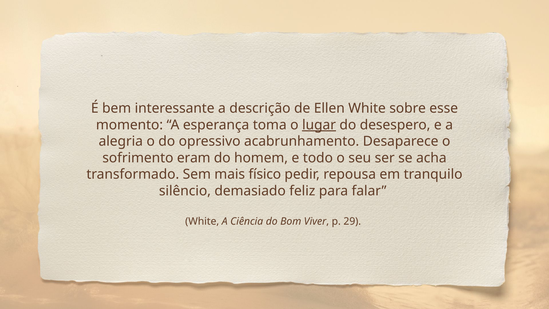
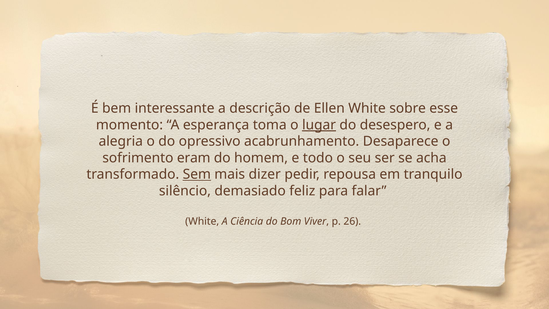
Sem underline: none -> present (197, 174)
físico: físico -> dizer (265, 174)
29: 29 -> 26 (352, 221)
